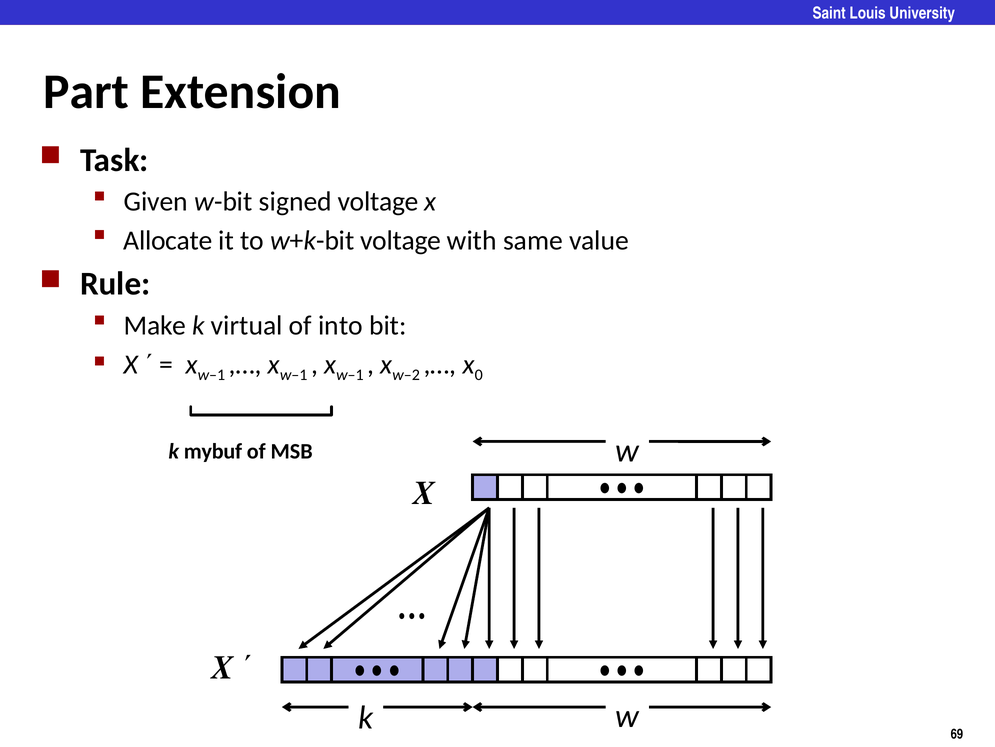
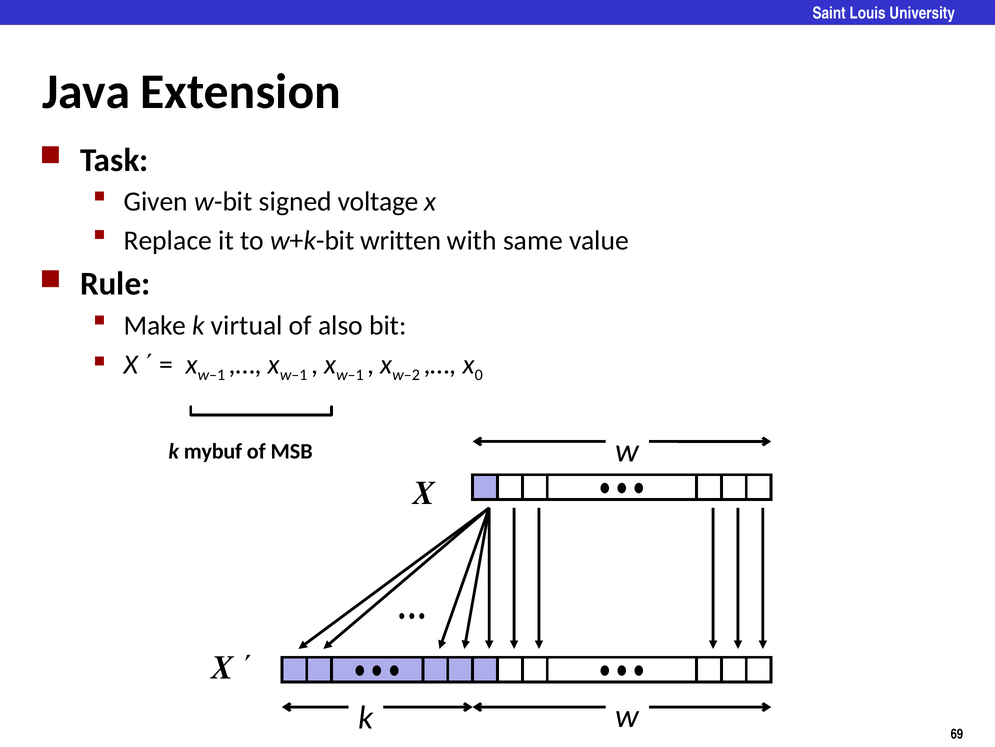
Part: Part -> Java (86, 92)
Allocate: Allocate -> Replace (168, 240)
w+k-bit voltage: voltage -> written (401, 240)
into: into -> also (341, 325)
